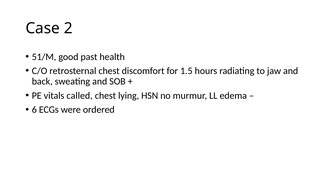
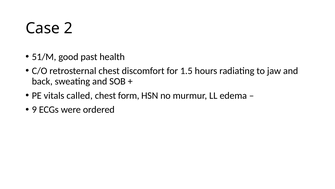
lying: lying -> form (129, 95)
6: 6 -> 9 (34, 109)
